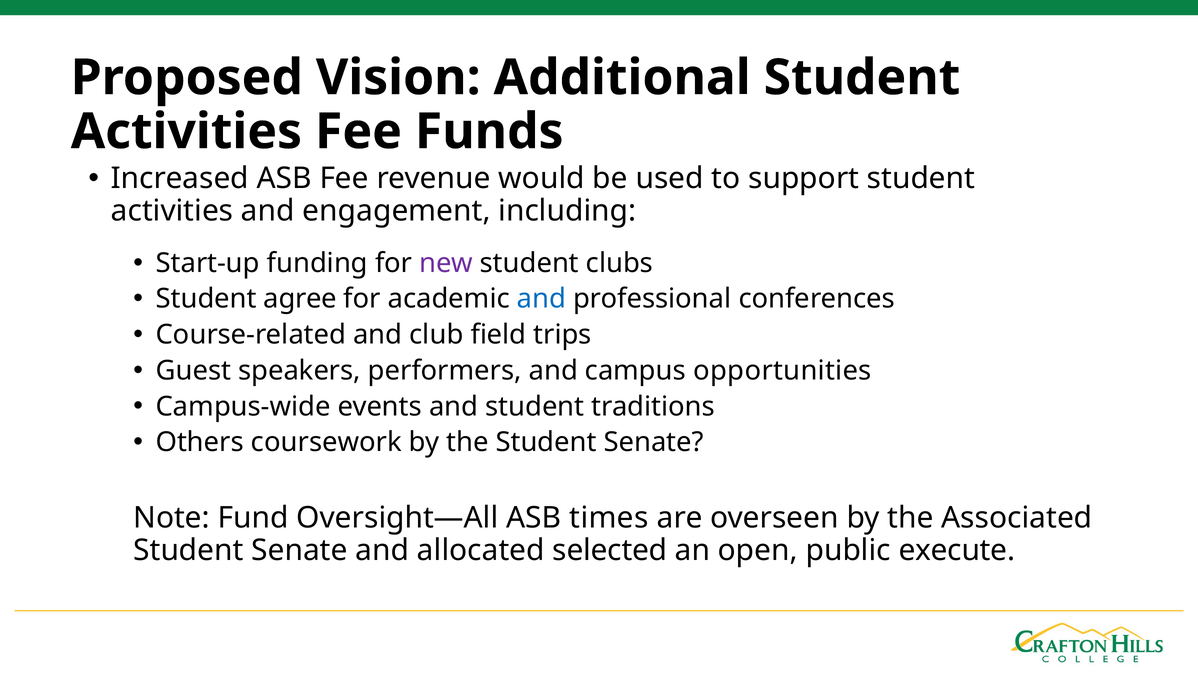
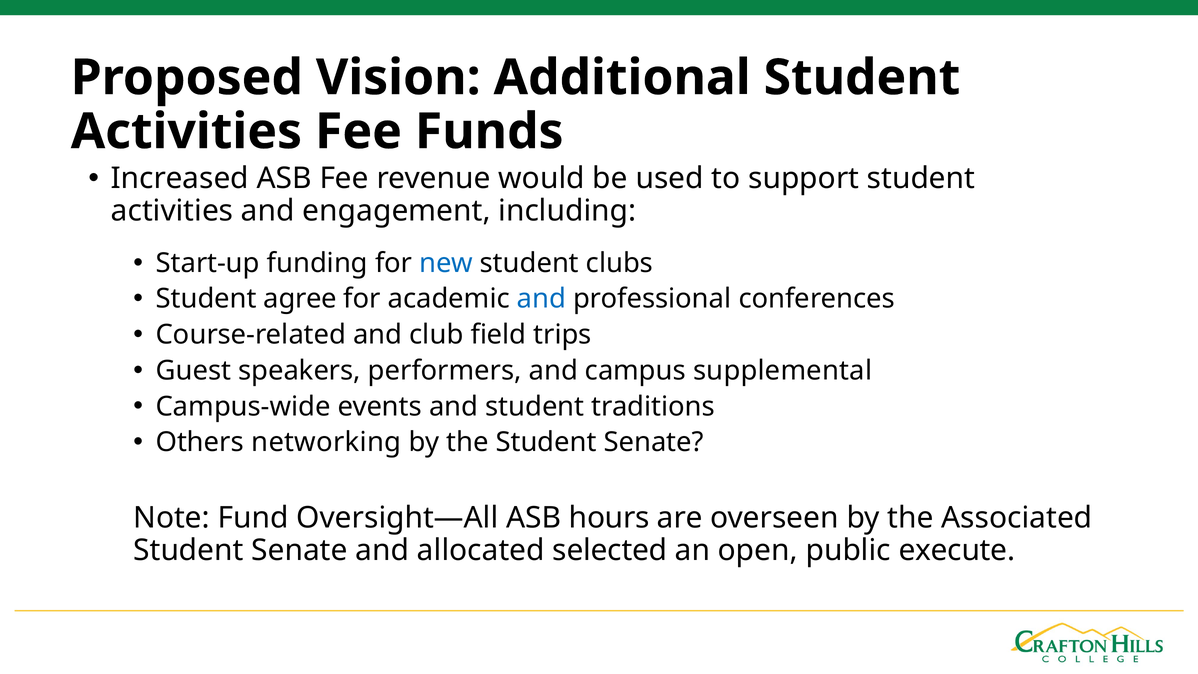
new colour: purple -> blue (446, 263)
opportunities: opportunities -> supplemental (783, 371)
coursework: coursework -> networking (326, 442)
times: times -> hours (609, 518)
